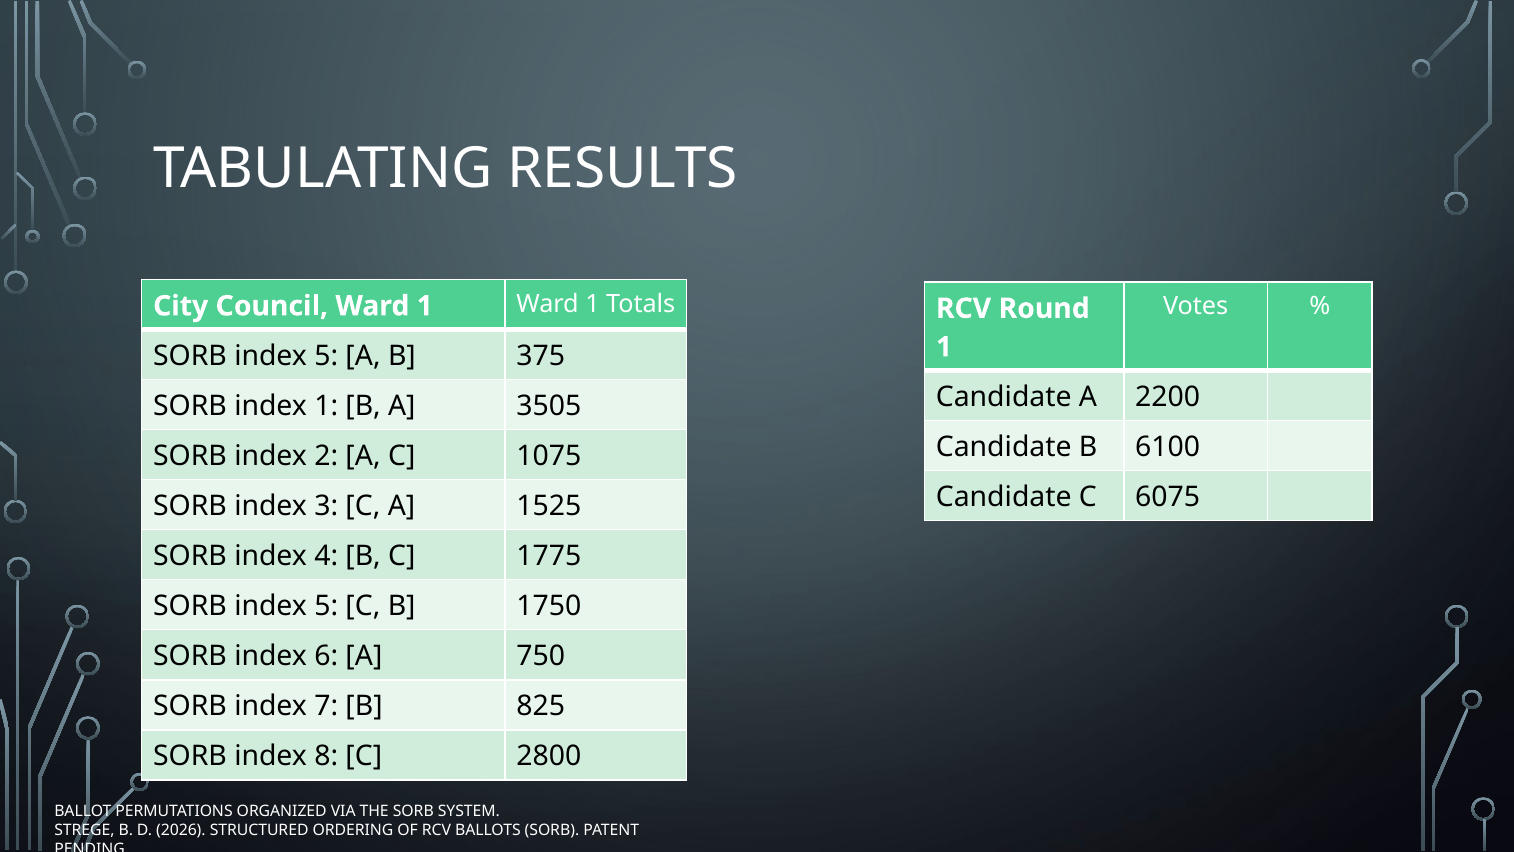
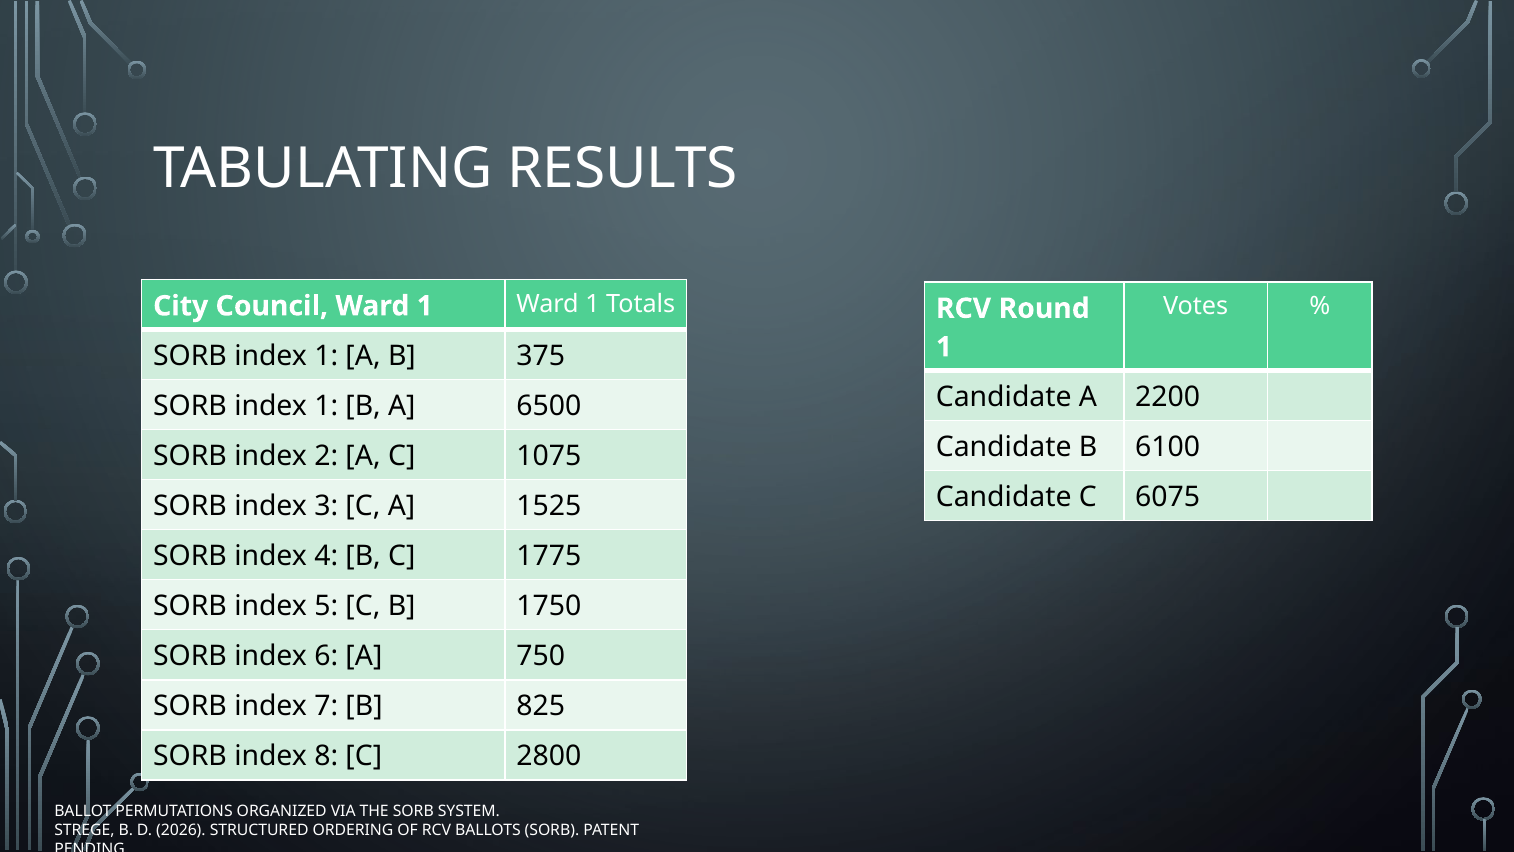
5: 5 -> 1 (326, 356)
3505: 3505 -> 6500 (549, 406)
